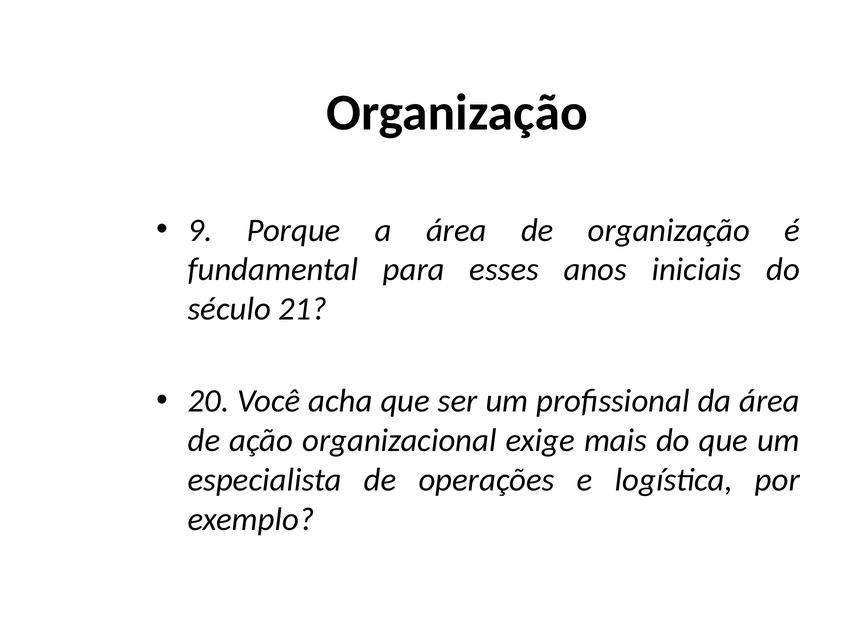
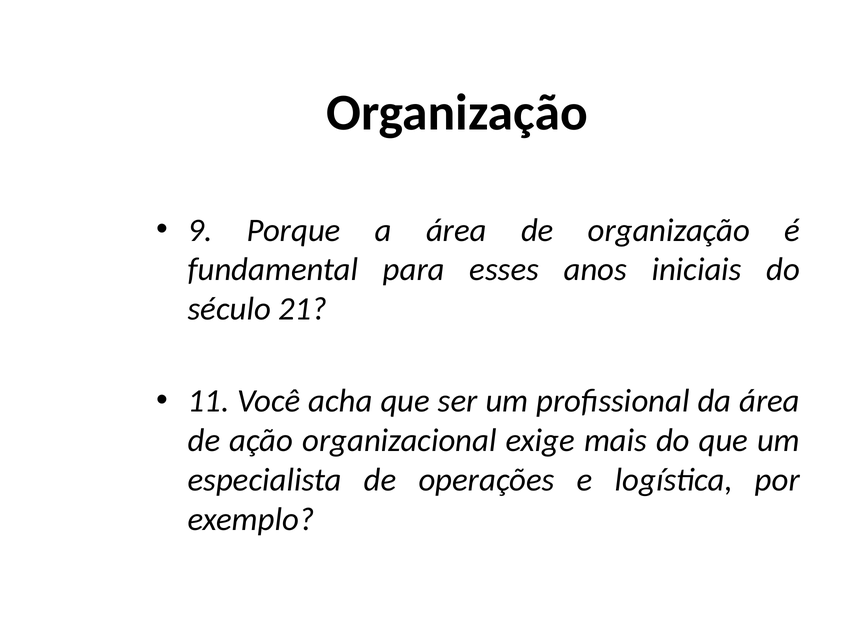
20: 20 -> 11 (209, 401)
